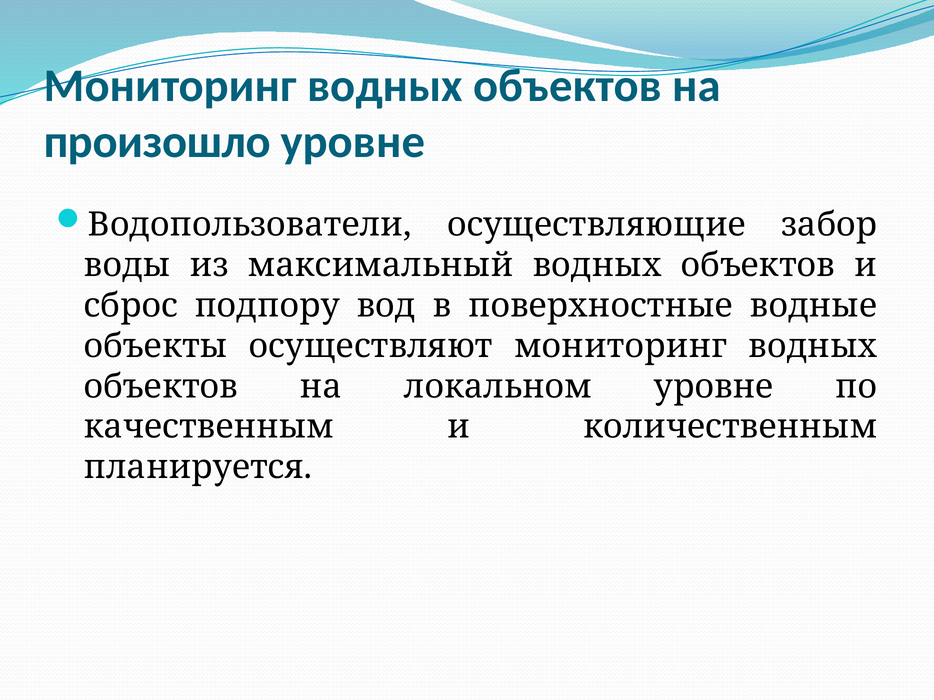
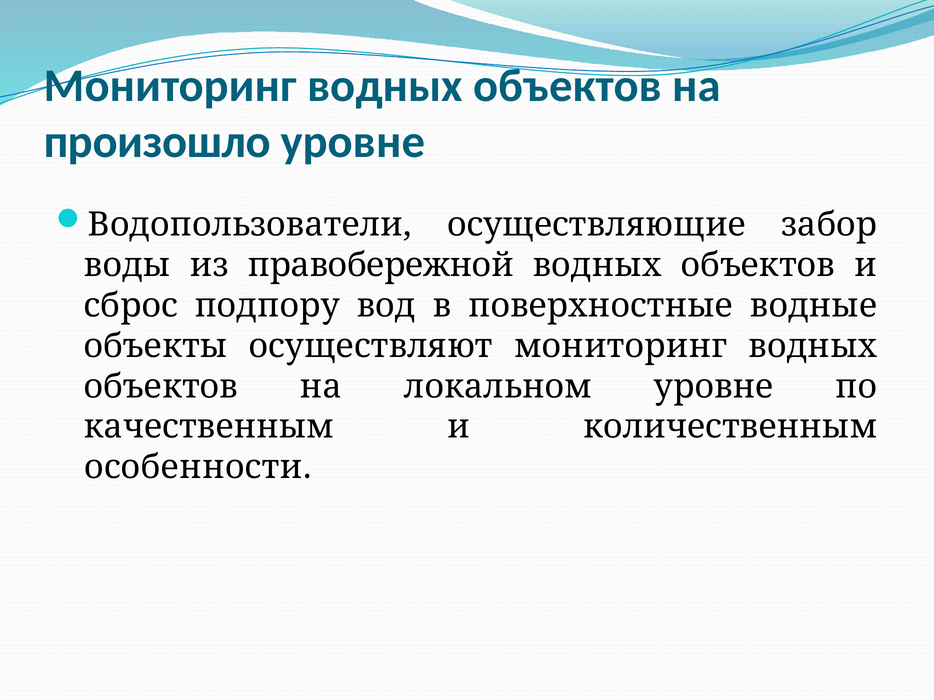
максимальный: максимальный -> правобережной (381, 265)
планируется: планируется -> особенности (198, 468)
